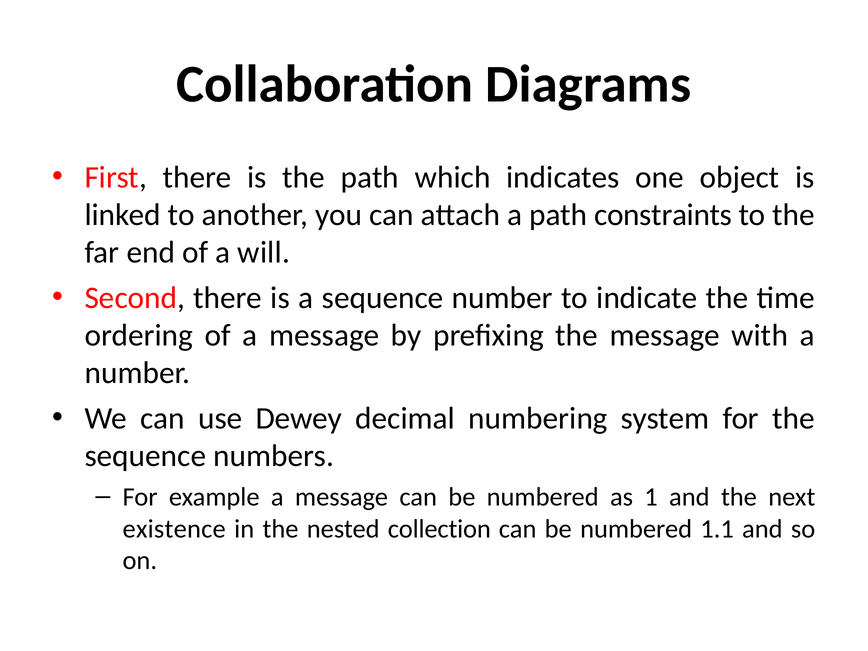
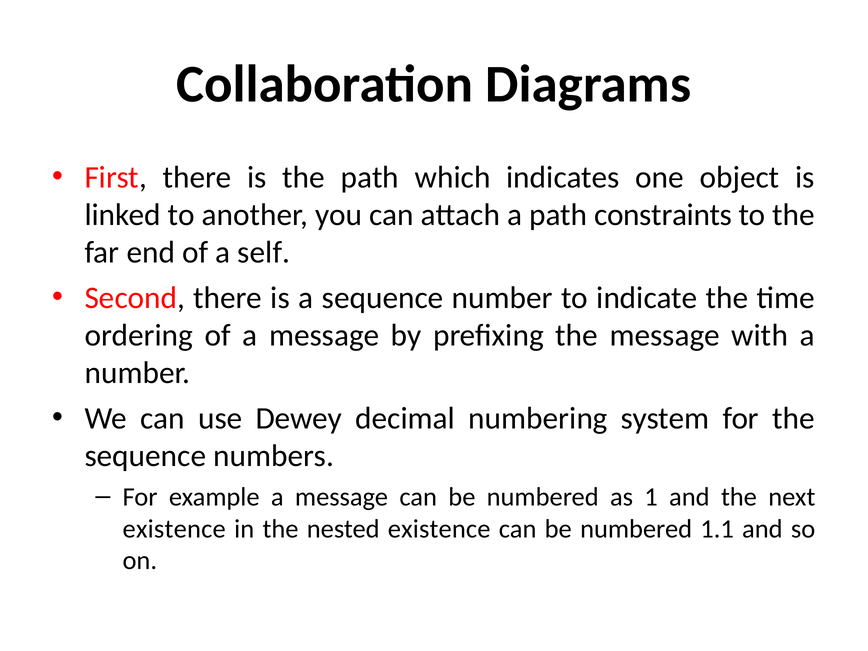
will: will -> self (264, 252)
nested collection: collection -> existence (439, 529)
